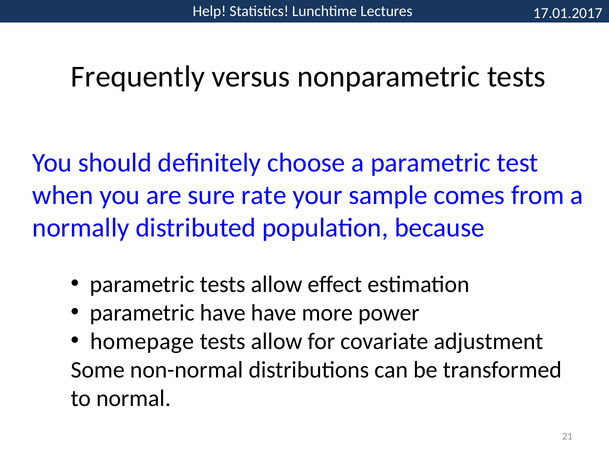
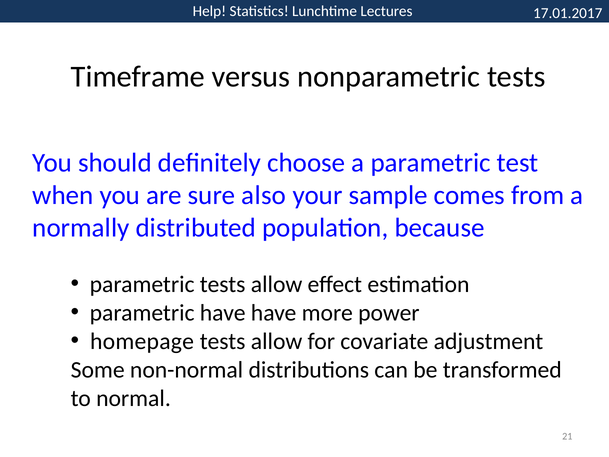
Frequently: Frequently -> Timeframe (138, 77)
rate: rate -> also (264, 195)
